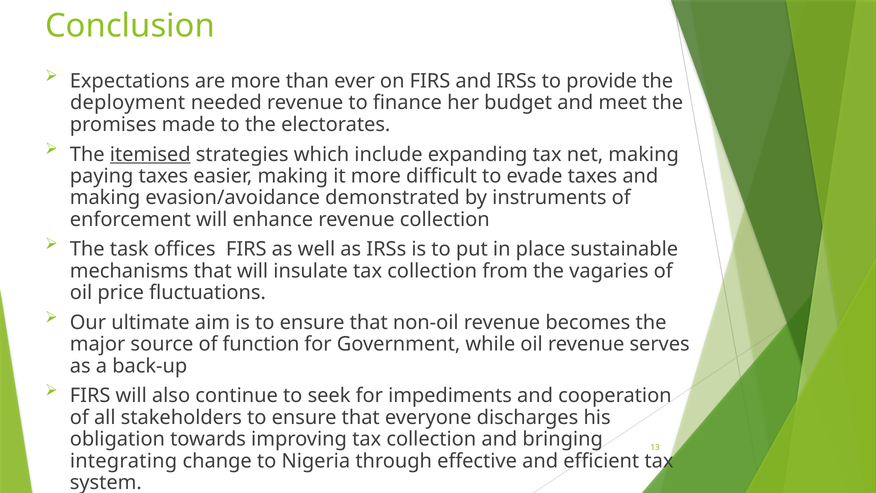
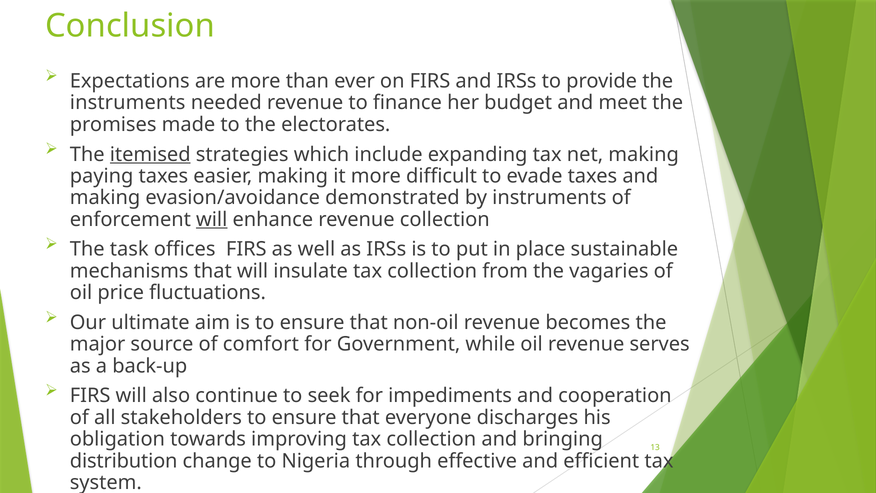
deployment: deployment -> instruments (128, 103)
will underline: none -> present (212, 219)
function: function -> comfort (261, 344)
integrating: integrating -> distribution (124, 461)
